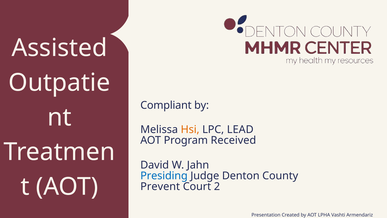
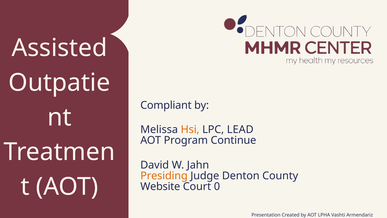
Received: Received -> Continue (233, 140)
Presiding colour: blue -> orange (164, 176)
Prevent: Prevent -> Website (160, 186)
2: 2 -> 0 (217, 186)
